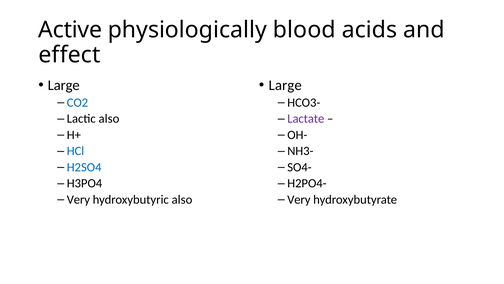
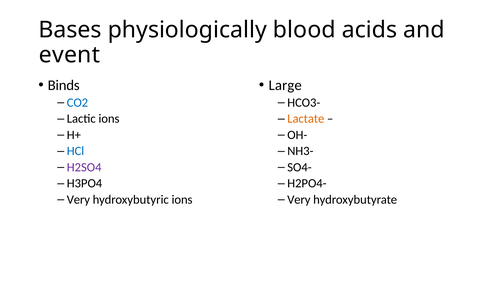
Active: Active -> Bases (70, 30)
effect: effect -> event (69, 55)
Large: Large -> Binds (64, 85)
Lactic also: also -> ions (109, 119)
Lactate colour: purple -> orange (306, 119)
H2SO4 colour: blue -> purple (84, 167)
hydroxybutyric also: also -> ions (182, 199)
